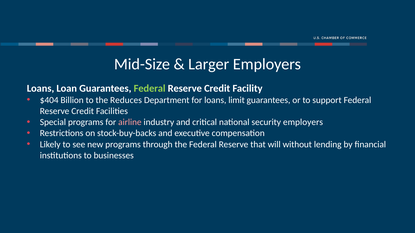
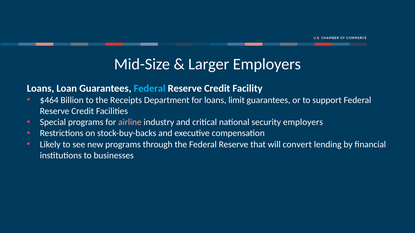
Federal colour: light green -> light blue (150, 89)
$404: $404 -> $464 (49, 100)
Reduces: Reduces -> Receipts (126, 100)
without: without -> convert (297, 145)
